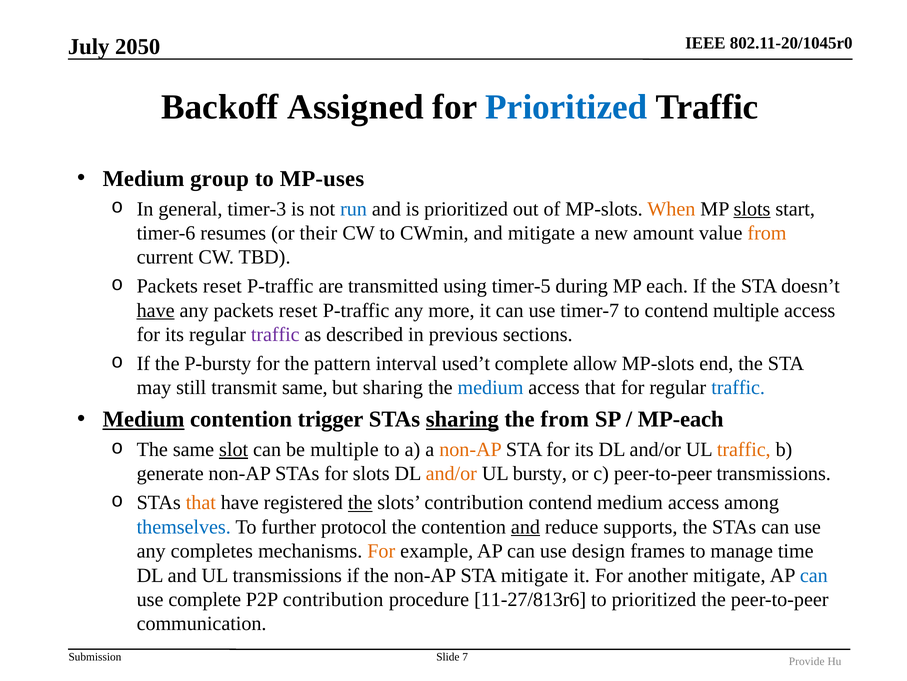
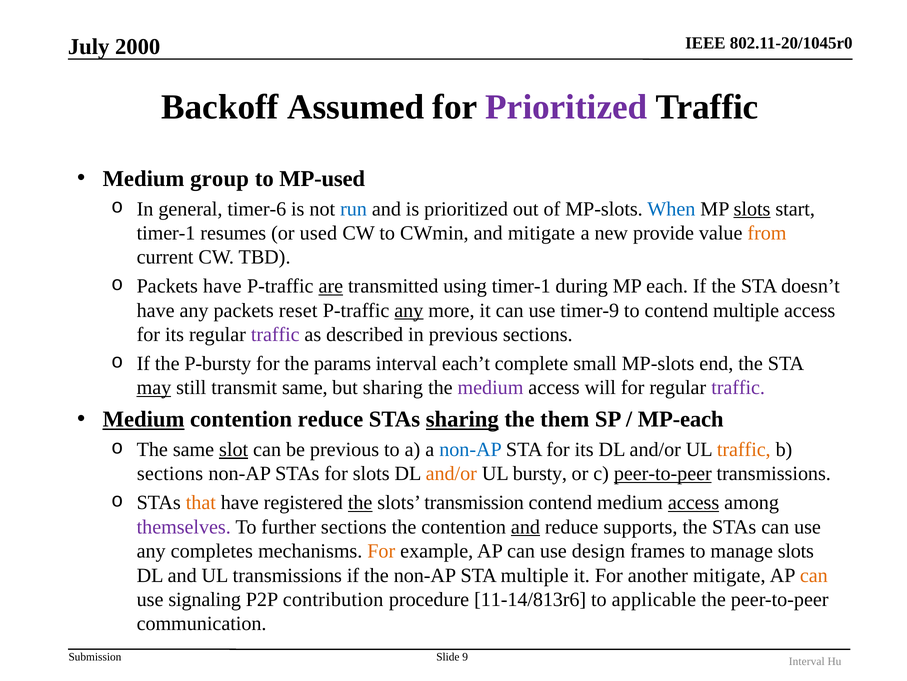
2050: 2050 -> 2000 (138, 47)
Assigned: Assigned -> Assumed (356, 107)
Prioritized colour: blue -> purple (566, 107)
MP-uses: MP-uses -> MP-used (322, 178)
timer-3: timer-3 -> timer-6 (257, 209)
When colour: orange -> blue (671, 209)
timer-6: timer-6 -> timer-1 (166, 233)
their: their -> used (318, 233)
amount: amount -> provide (664, 233)
reset: reset -> have (222, 286)
are underline: none -> present (331, 286)
using timer-5: timer-5 -> timer-1 (521, 286)
have underline: present -> none (156, 310)
any underline: none -> present (409, 310)
timer-7: timer-7 -> timer-9 (590, 310)
pattern: pattern -> params (343, 363)
used’t: used’t -> each’t (466, 363)
allow: allow -> small (595, 363)
may underline: none -> present (154, 387)
medium colour: blue -> purple (491, 387)
access that: that -> will (600, 387)
traffic colour: blue -> purple (738, 387)
contention trigger: trigger -> reduce (330, 419)
the from: from -> them (565, 419)
be multiple: multiple -> previous (345, 449)
non-AP colour: orange -> blue (471, 449)
generate: generate -> sections (170, 473)
peer-to-peer underline: none -> present (663, 473)
slots contribution: contribution -> transmission (474, 502)
access underline: none -> present (694, 502)
themselves colour: blue -> purple (184, 526)
further protocol: protocol -> sections (354, 526)
manage time: time -> slots (796, 551)
STA mitigate: mitigate -> multiple (535, 575)
can colour: blue -> orange (814, 575)
use complete: complete -> signaling (205, 599)
11-27/813r6: 11-27/813r6 -> 11-14/813r6 (530, 599)
to prioritized: prioritized -> applicable (654, 599)
7: 7 -> 9 (465, 656)
Provide: Provide -> Interval (807, 661)
